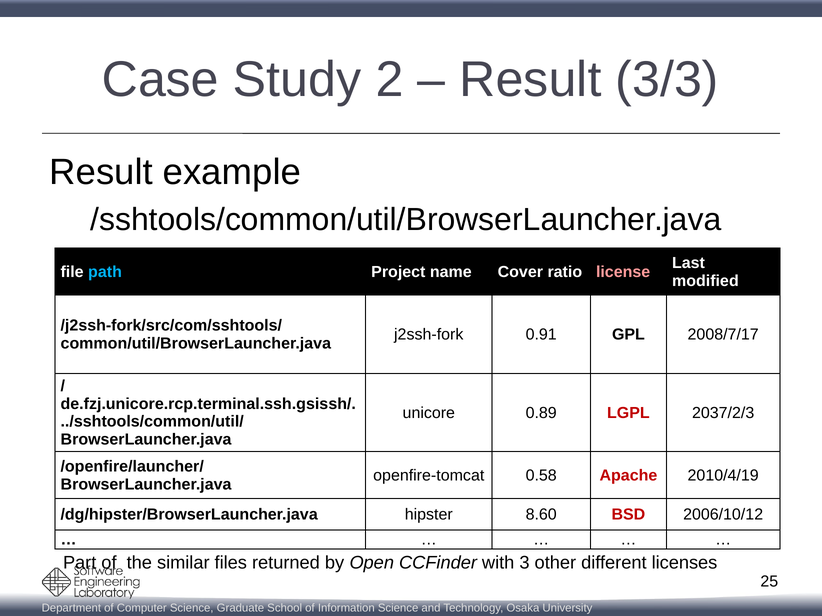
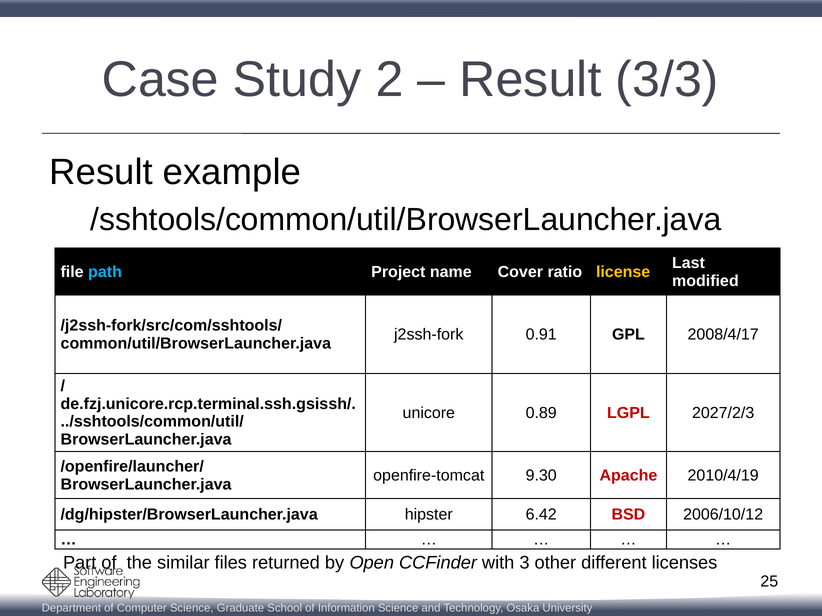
license colour: pink -> yellow (623, 272)
2008/7/17: 2008/7/17 -> 2008/4/17 (723, 335)
2037/2/3: 2037/2/3 -> 2027/2/3 (723, 413)
0.58: 0.58 -> 9.30 (541, 476)
8.60: 8.60 -> 6.42 (541, 515)
